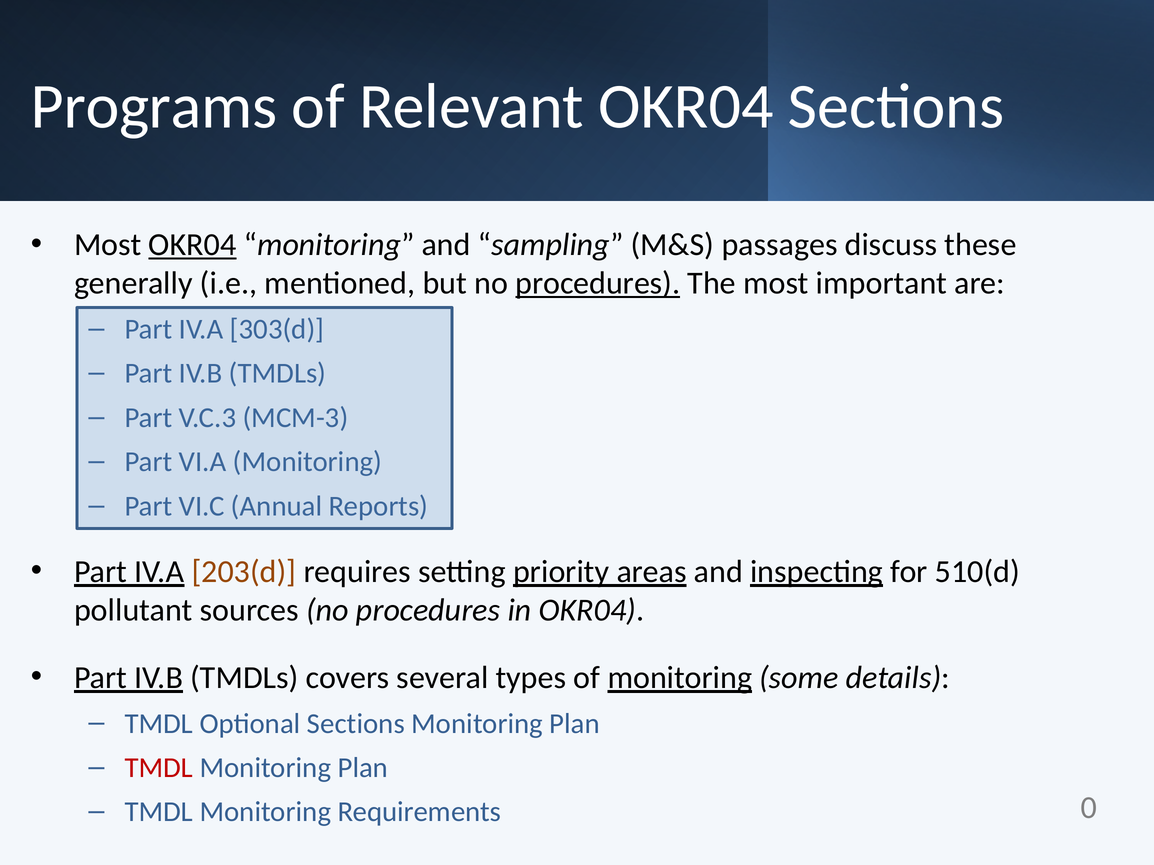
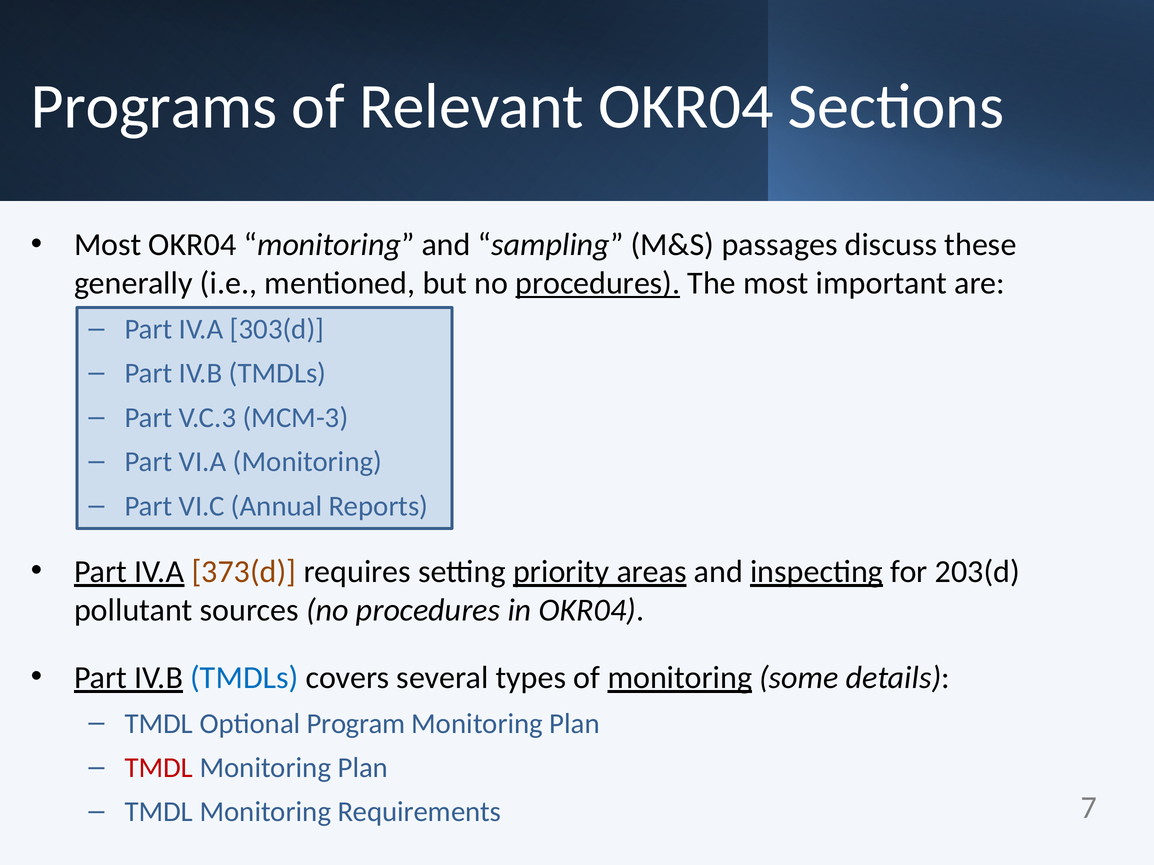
OKR04 underline: present -> none (192, 245)
203(d: 203(d -> 373(d (244, 572)
510(d: 510(d -> 203(d (977, 572)
TMDLs colour: black -> blue (244, 678)
Optional Sections: Sections -> Program (356, 724)
0: 0 -> 7 (1089, 808)
